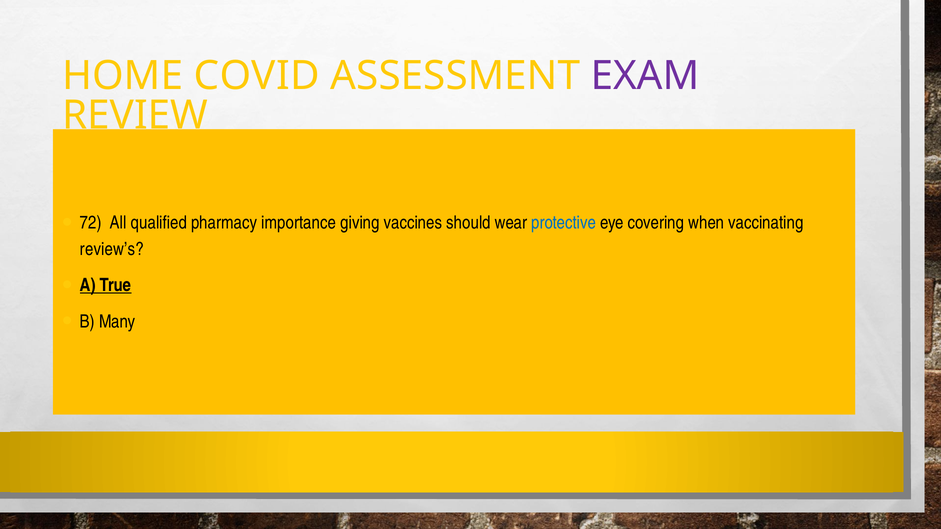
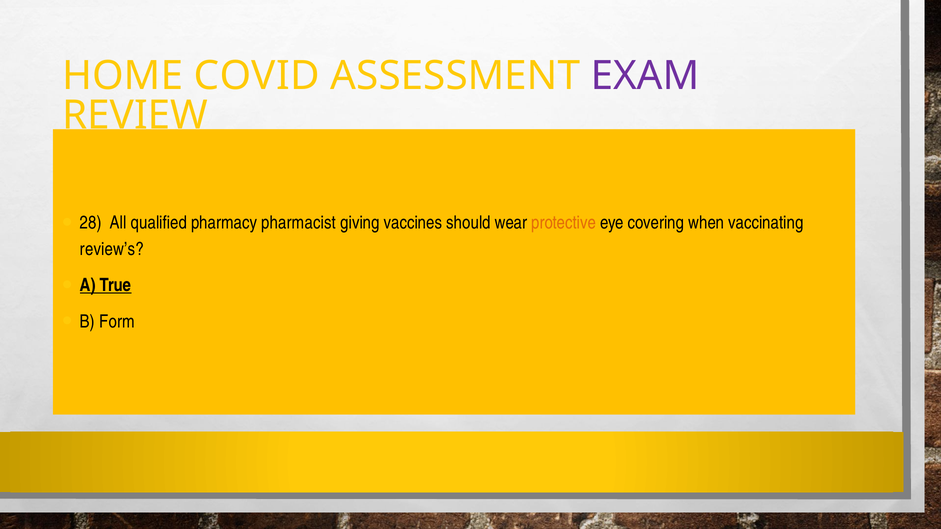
72: 72 -> 28 (91, 223)
importance: importance -> pharmacist (299, 223)
protective colour: blue -> orange (564, 223)
Many: Many -> Form (117, 322)
